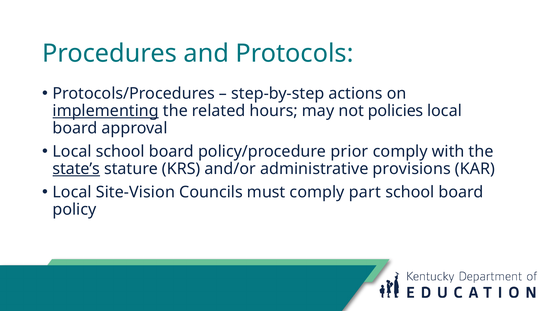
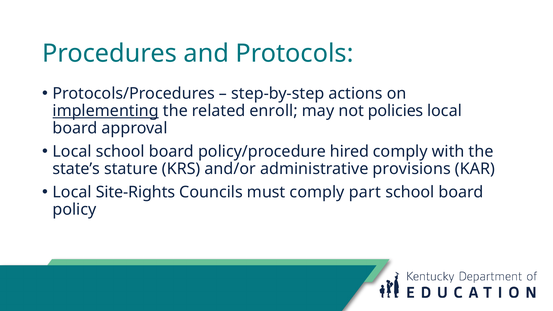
hours: hours -> enroll (274, 111)
prior: prior -> hired (350, 152)
state’s underline: present -> none (76, 169)
Site-Vision: Site-Vision -> Site-Rights (135, 192)
